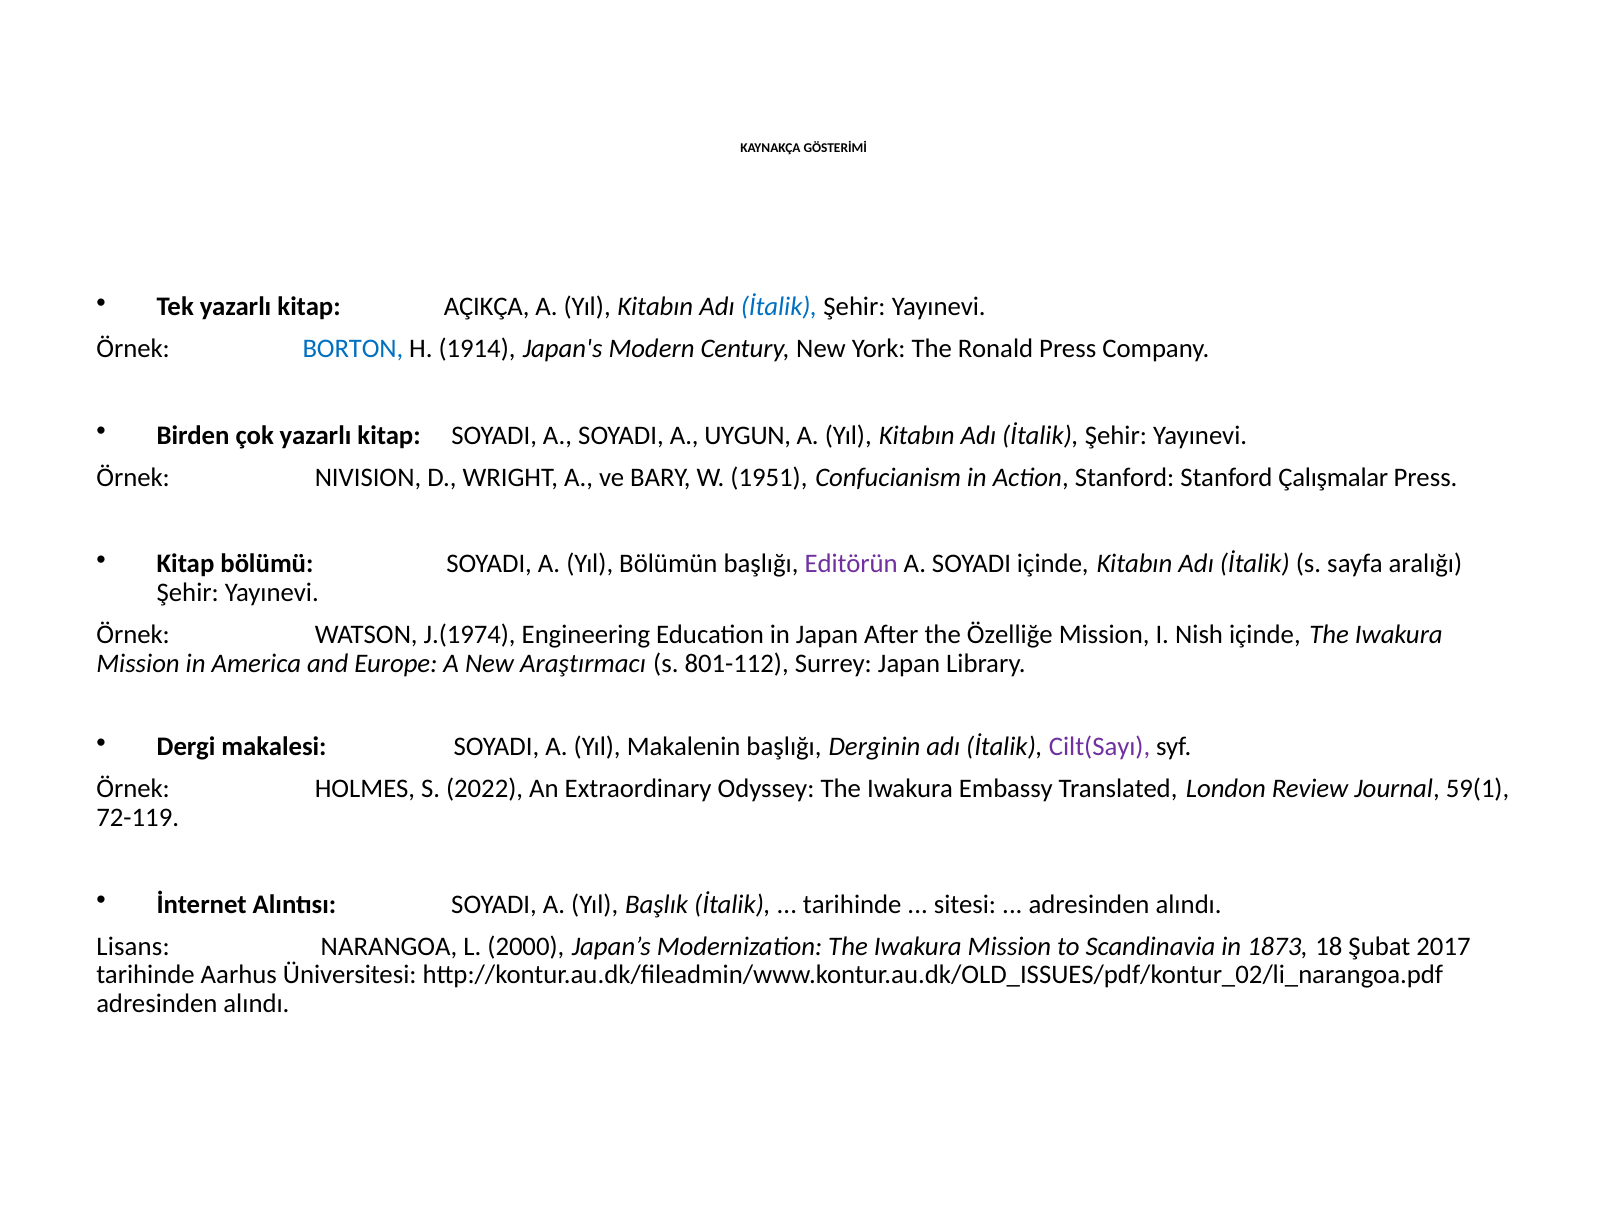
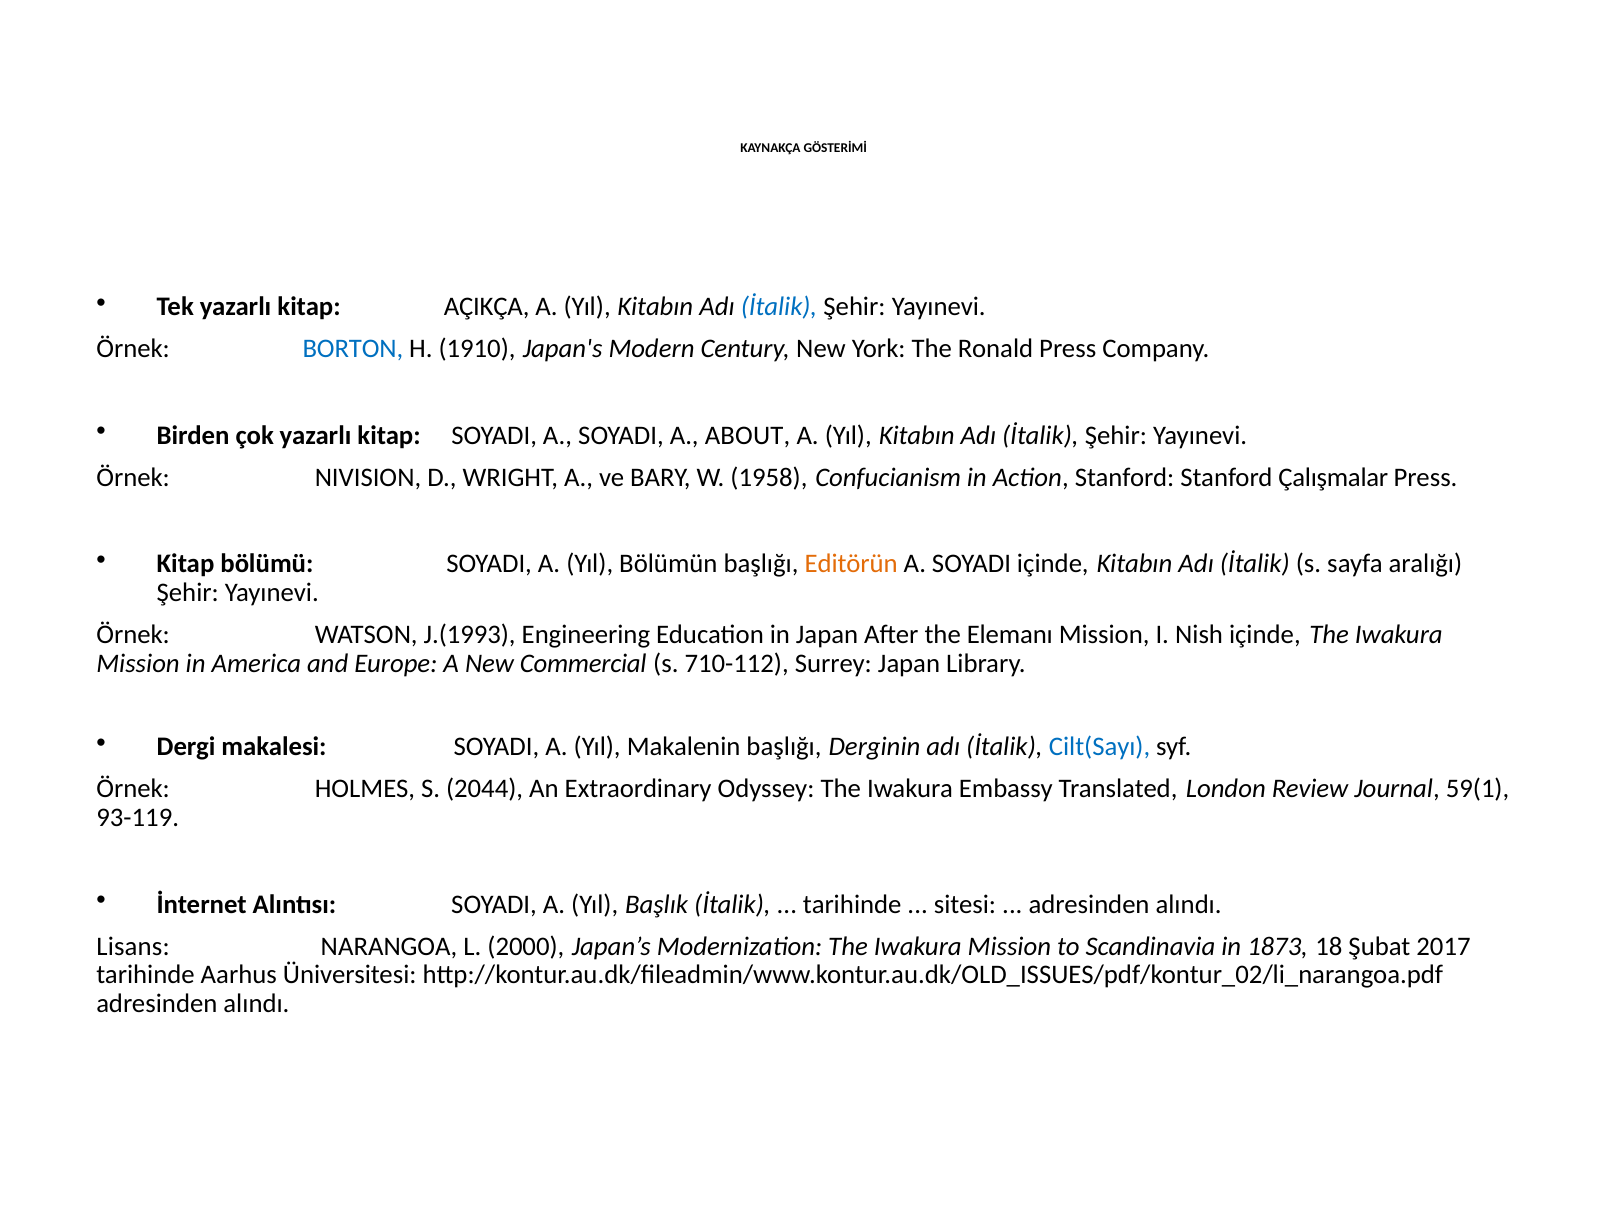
1914: 1914 -> 1910 (477, 349)
UYGUN: UYGUN -> ABOUT (747, 436)
1951: 1951 -> 1958 (769, 477)
Editörün colour: purple -> orange (851, 564)
J.(1974: J.(1974 -> J.(1993 (470, 635)
Özelliğe: Özelliğe -> Elemanı (1010, 635)
Araştırmacı: Araştırmacı -> Commercial (583, 664)
801-112: 801-112 -> 710-112 (737, 664)
Cilt(Sayı colour: purple -> blue (1100, 747)
2022: 2022 -> 2044 (485, 789)
72-119: 72-119 -> 93-119 (138, 818)
